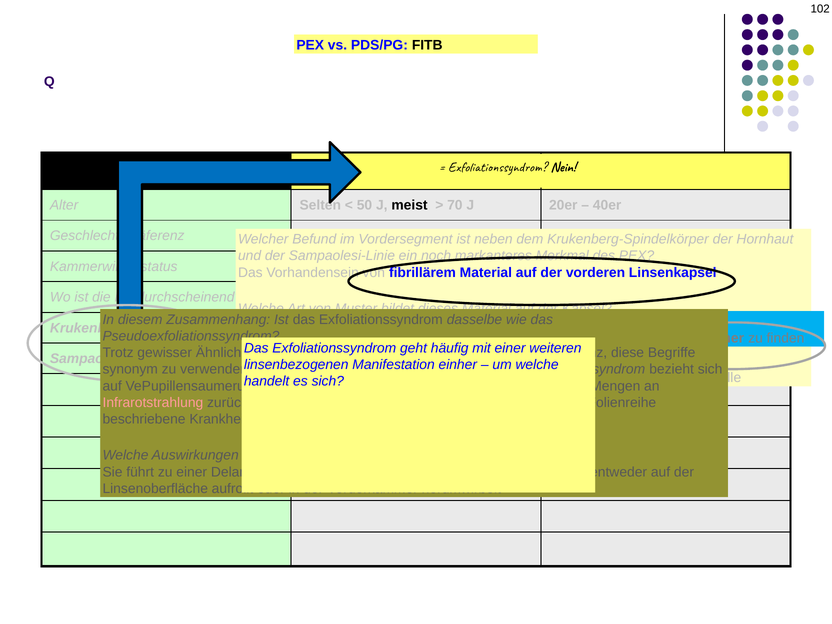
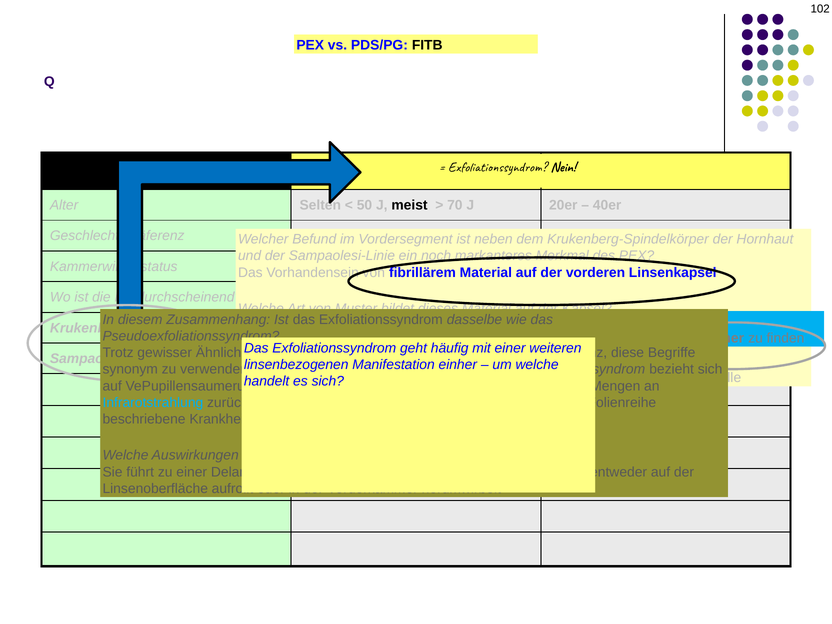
Infrarotstrahlung colour: pink -> light blue (153, 403)
